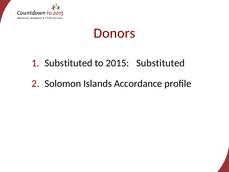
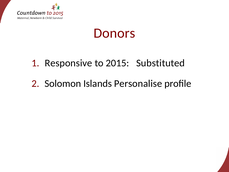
Substituted: Substituted -> Responsive (68, 63)
Accordance: Accordance -> Personalise (138, 83)
